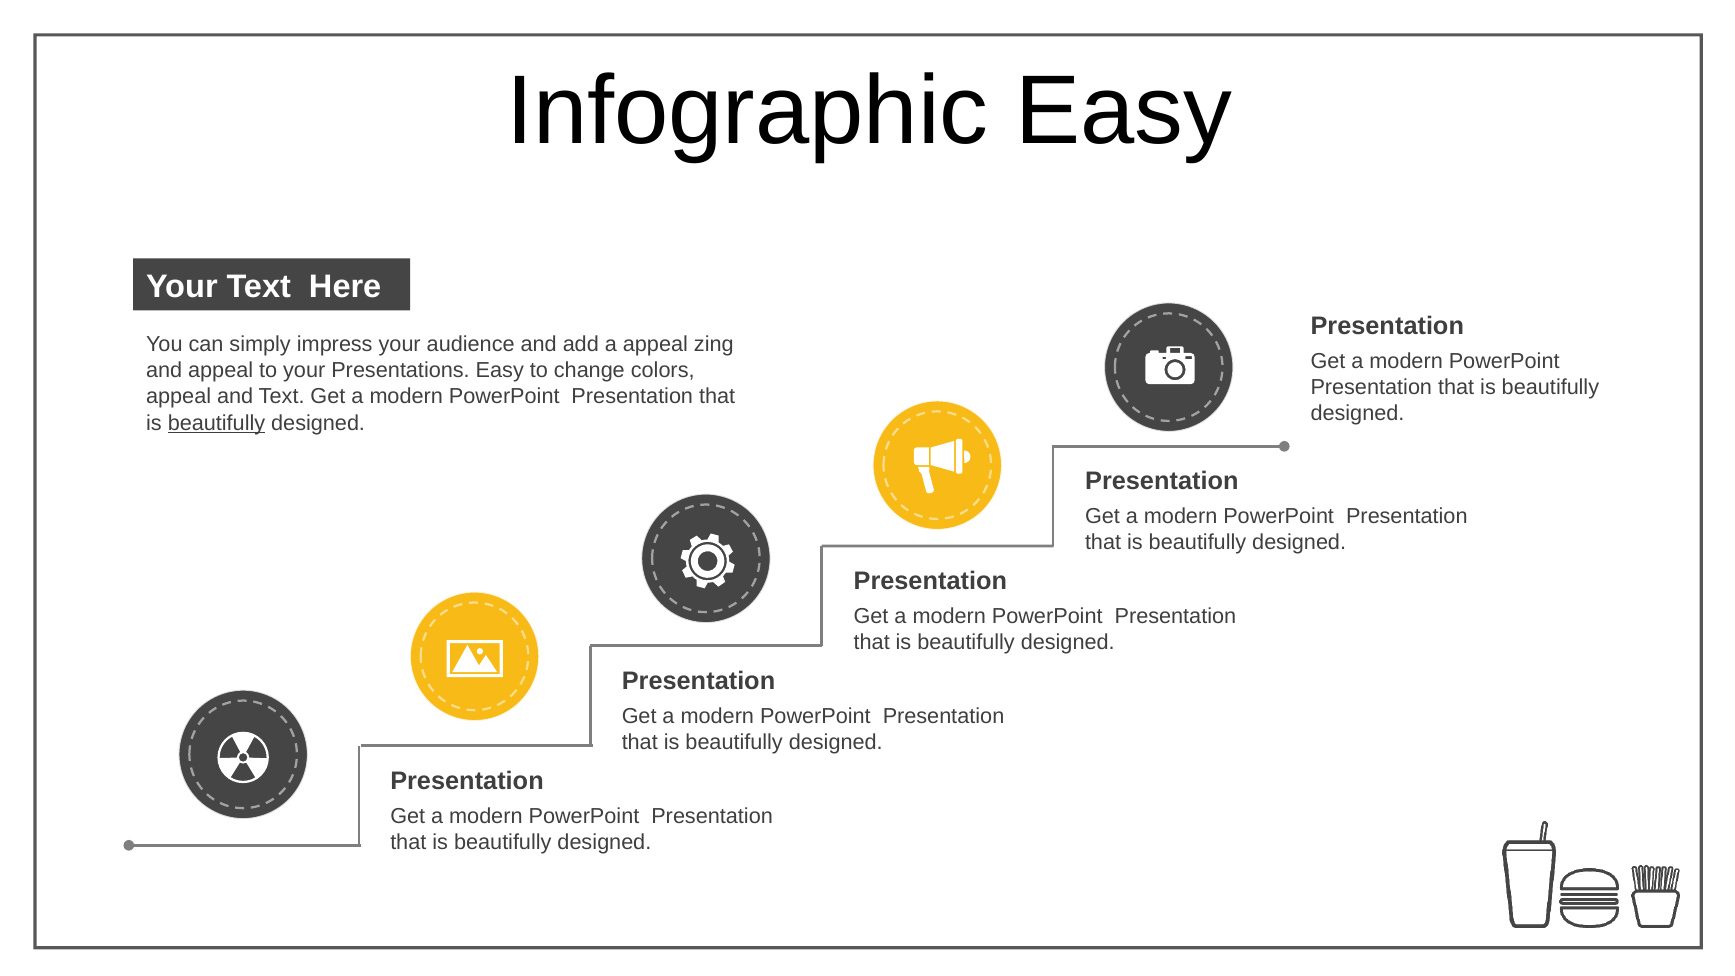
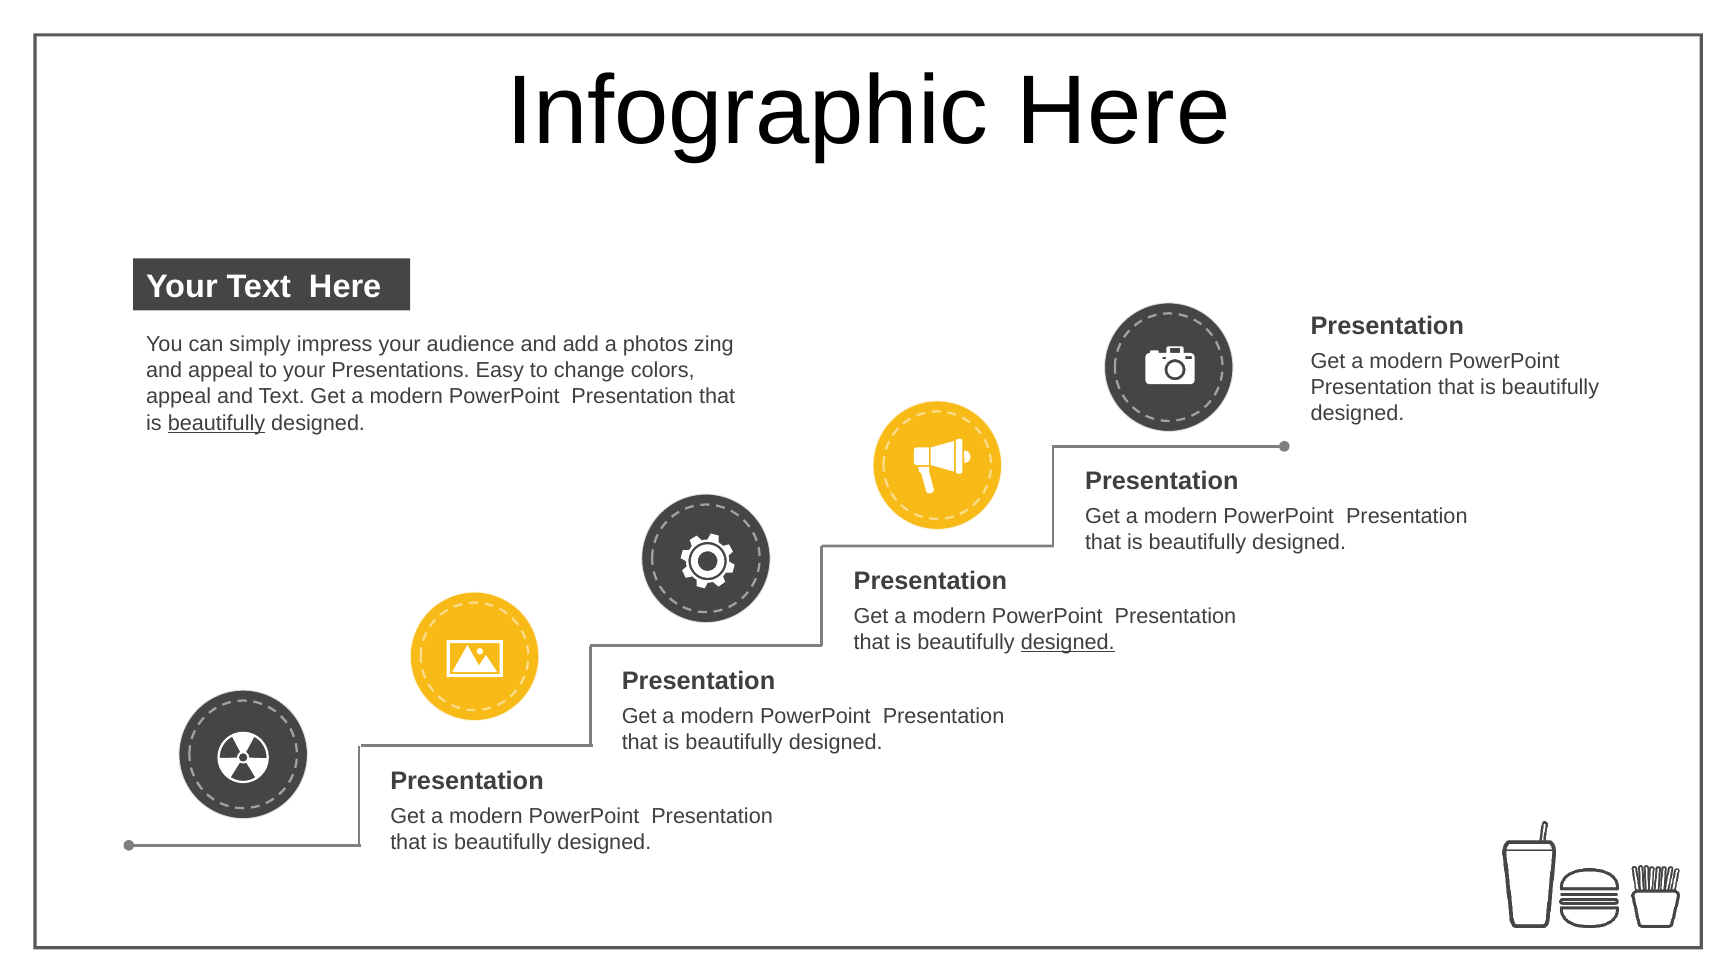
Infographic Easy: Easy -> Here (1123, 111)
a appeal: appeal -> photos (655, 345)
designed underline: none -> present (1068, 642)
